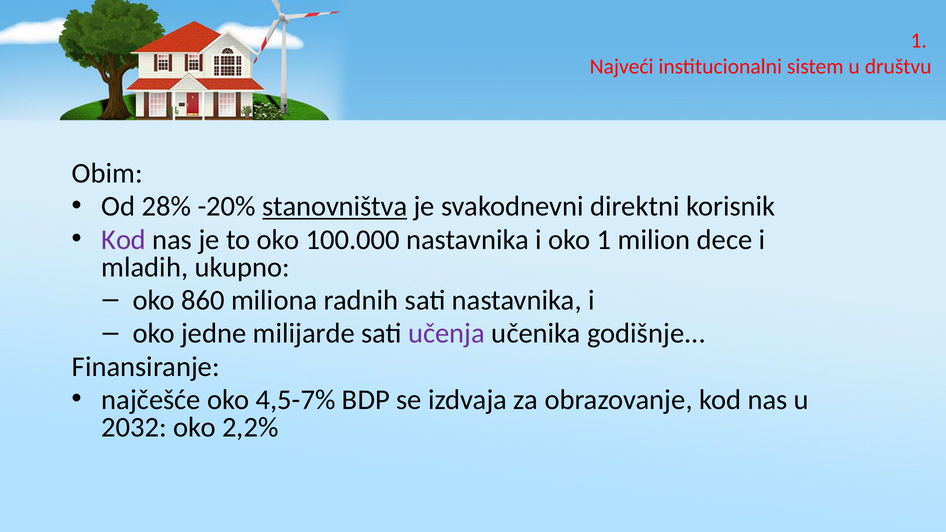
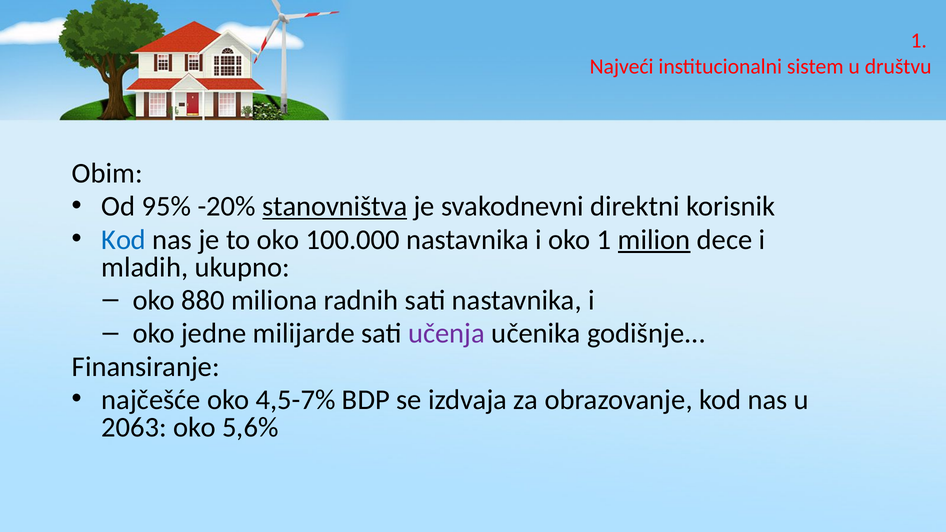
28%: 28% -> 95% (167, 207)
Kod colour: purple -> blue (124, 240)
milion underline: none -> present (654, 240)
860: 860 -> 880 (203, 300)
2032: 2032 -> 2063 (134, 427)
2,2%: 2,2% -> 5,6% (250, 427)
